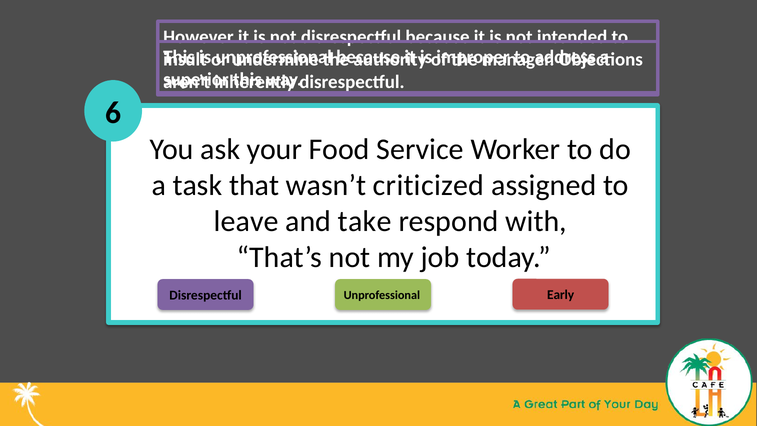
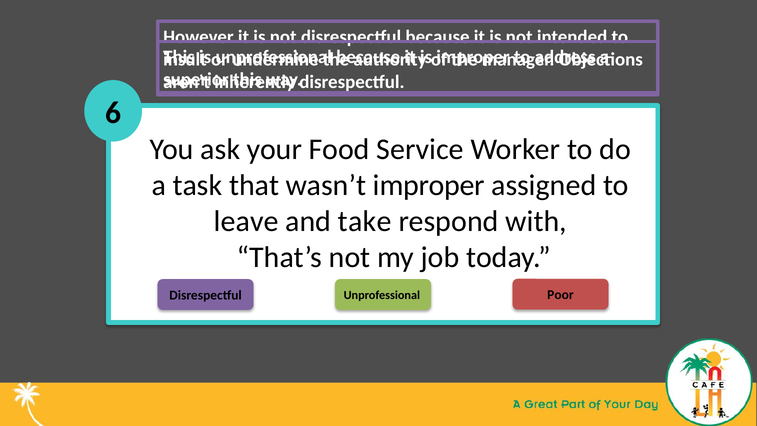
wasn’t criticized: criticized -> improper (429, 185)
Early: Early -> Poor (561, 295)
